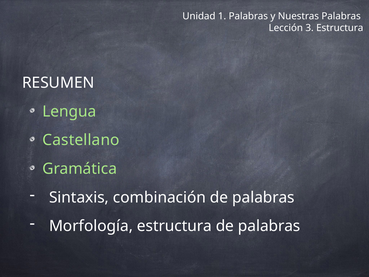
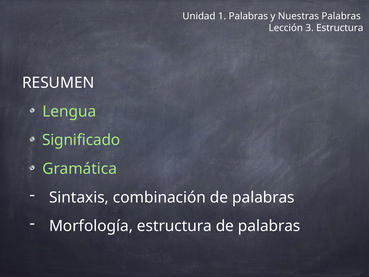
Castellano: Castellano -> Significado (81, 140)
